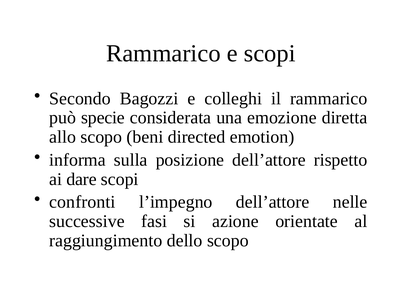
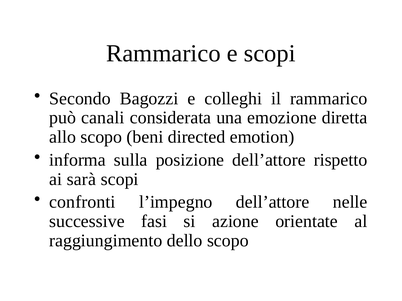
specie: specie -> canali (103, 118)
dare: dare -> sarà (81, 179)
